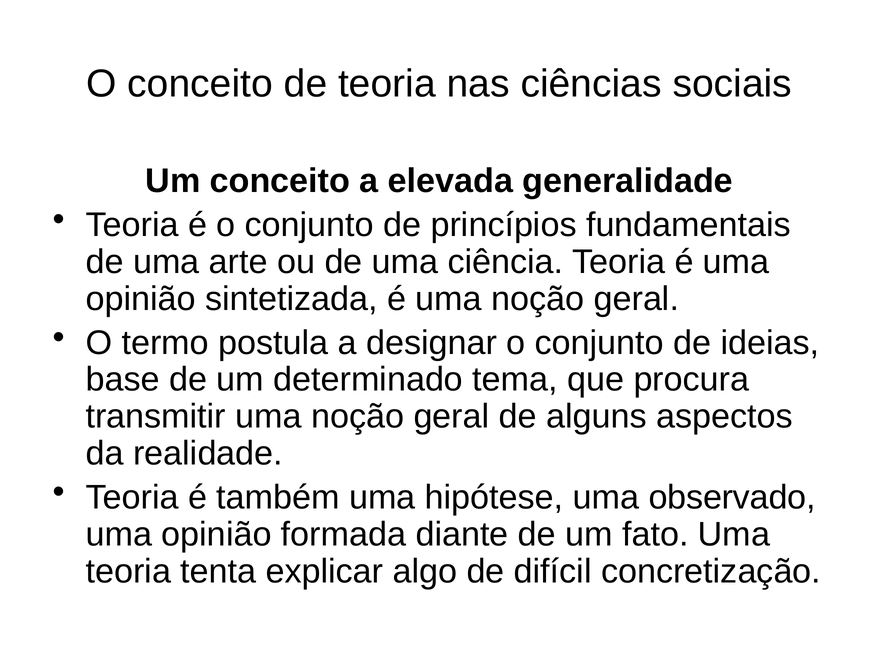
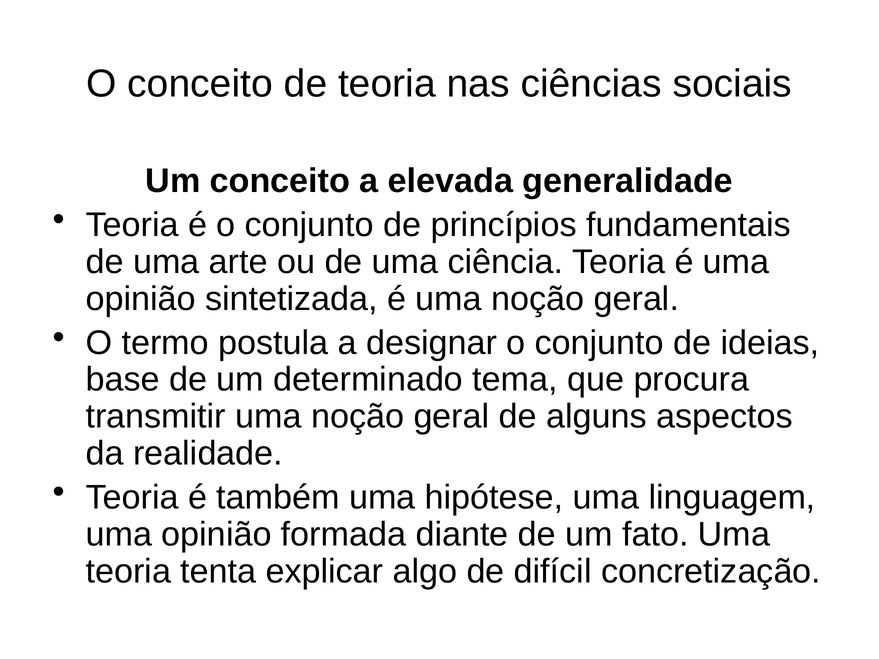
observado: observado -> linguagem (732, 498)
